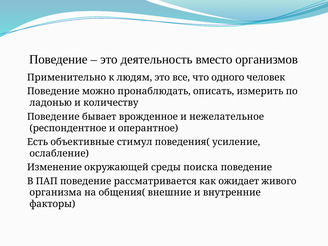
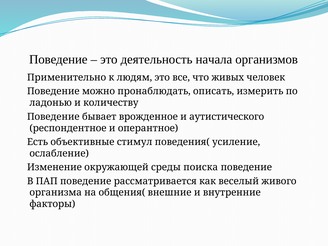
вместо: вместо -> начала (214, 59)
одного: одного -> живых (228, 77)
нежелательное: нежелательное -> аутистического (227, 117)
ожидает: ожидает -> веселый (239, 181)
